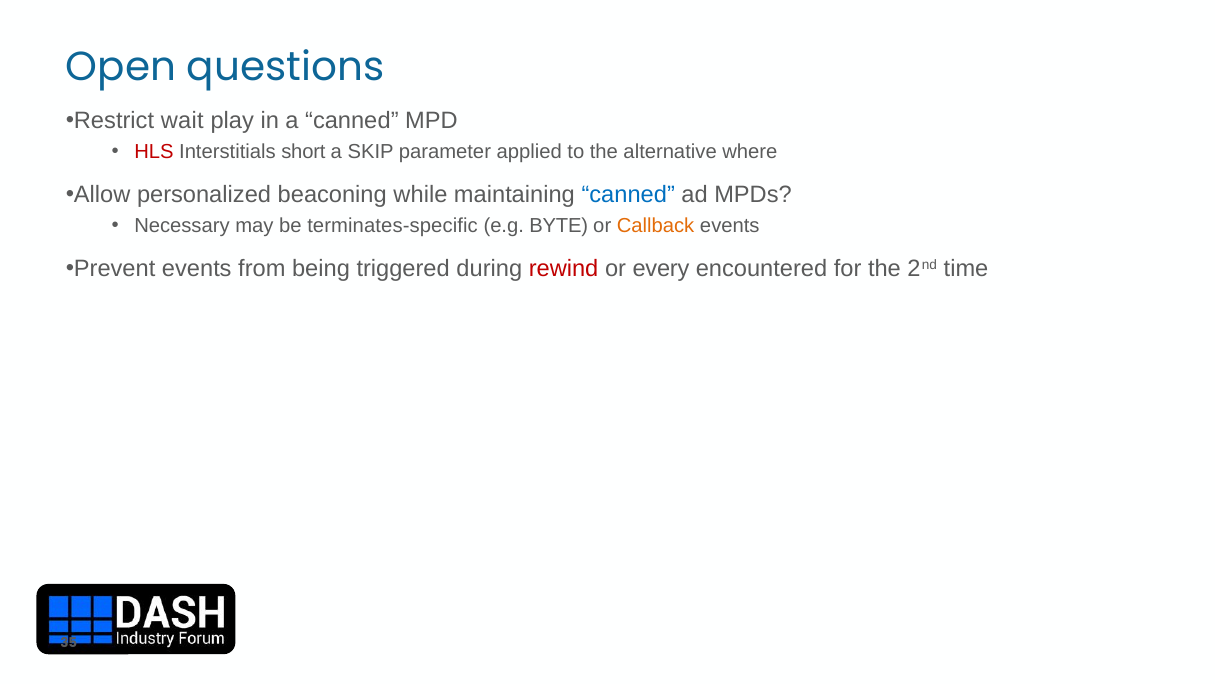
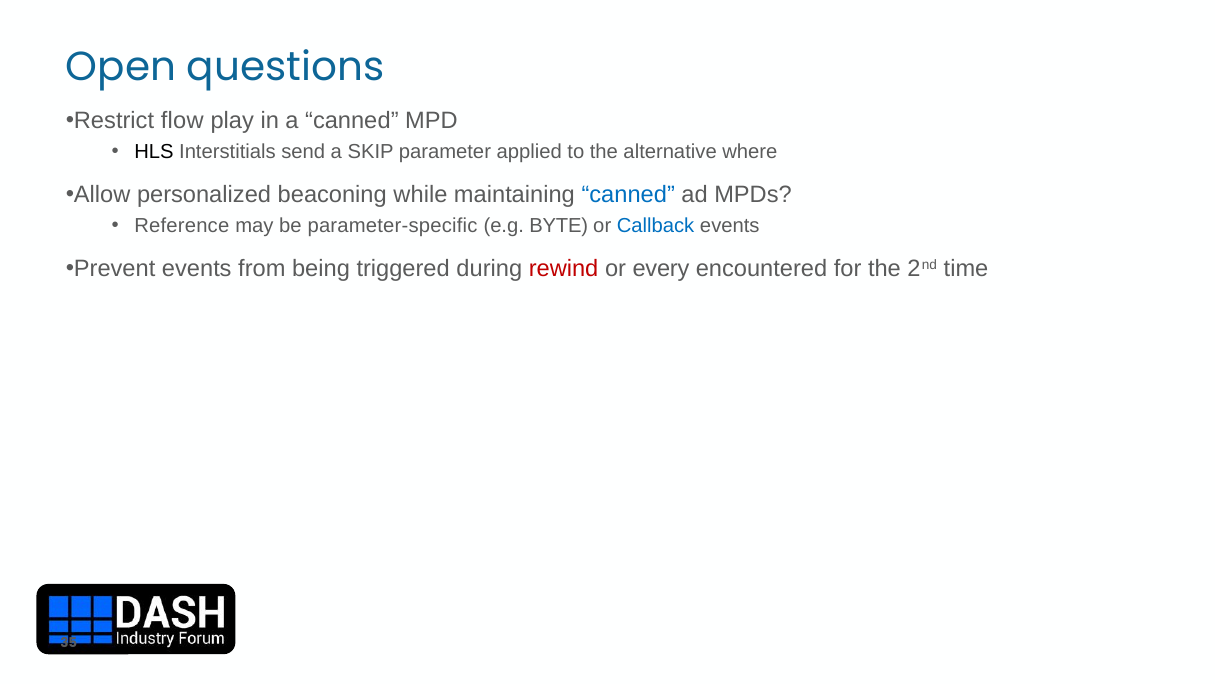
wait: wait -> flow (182, 120)
HLS colour: red -> black (154, 152)
short: short -> send (303, 152)
Necessary: Necessary -> Reference (182, 226)
terminates-specific: terminates-specific -> parameter-specific (392, 226)
Callback colour: orange -> blue (656, 226)
